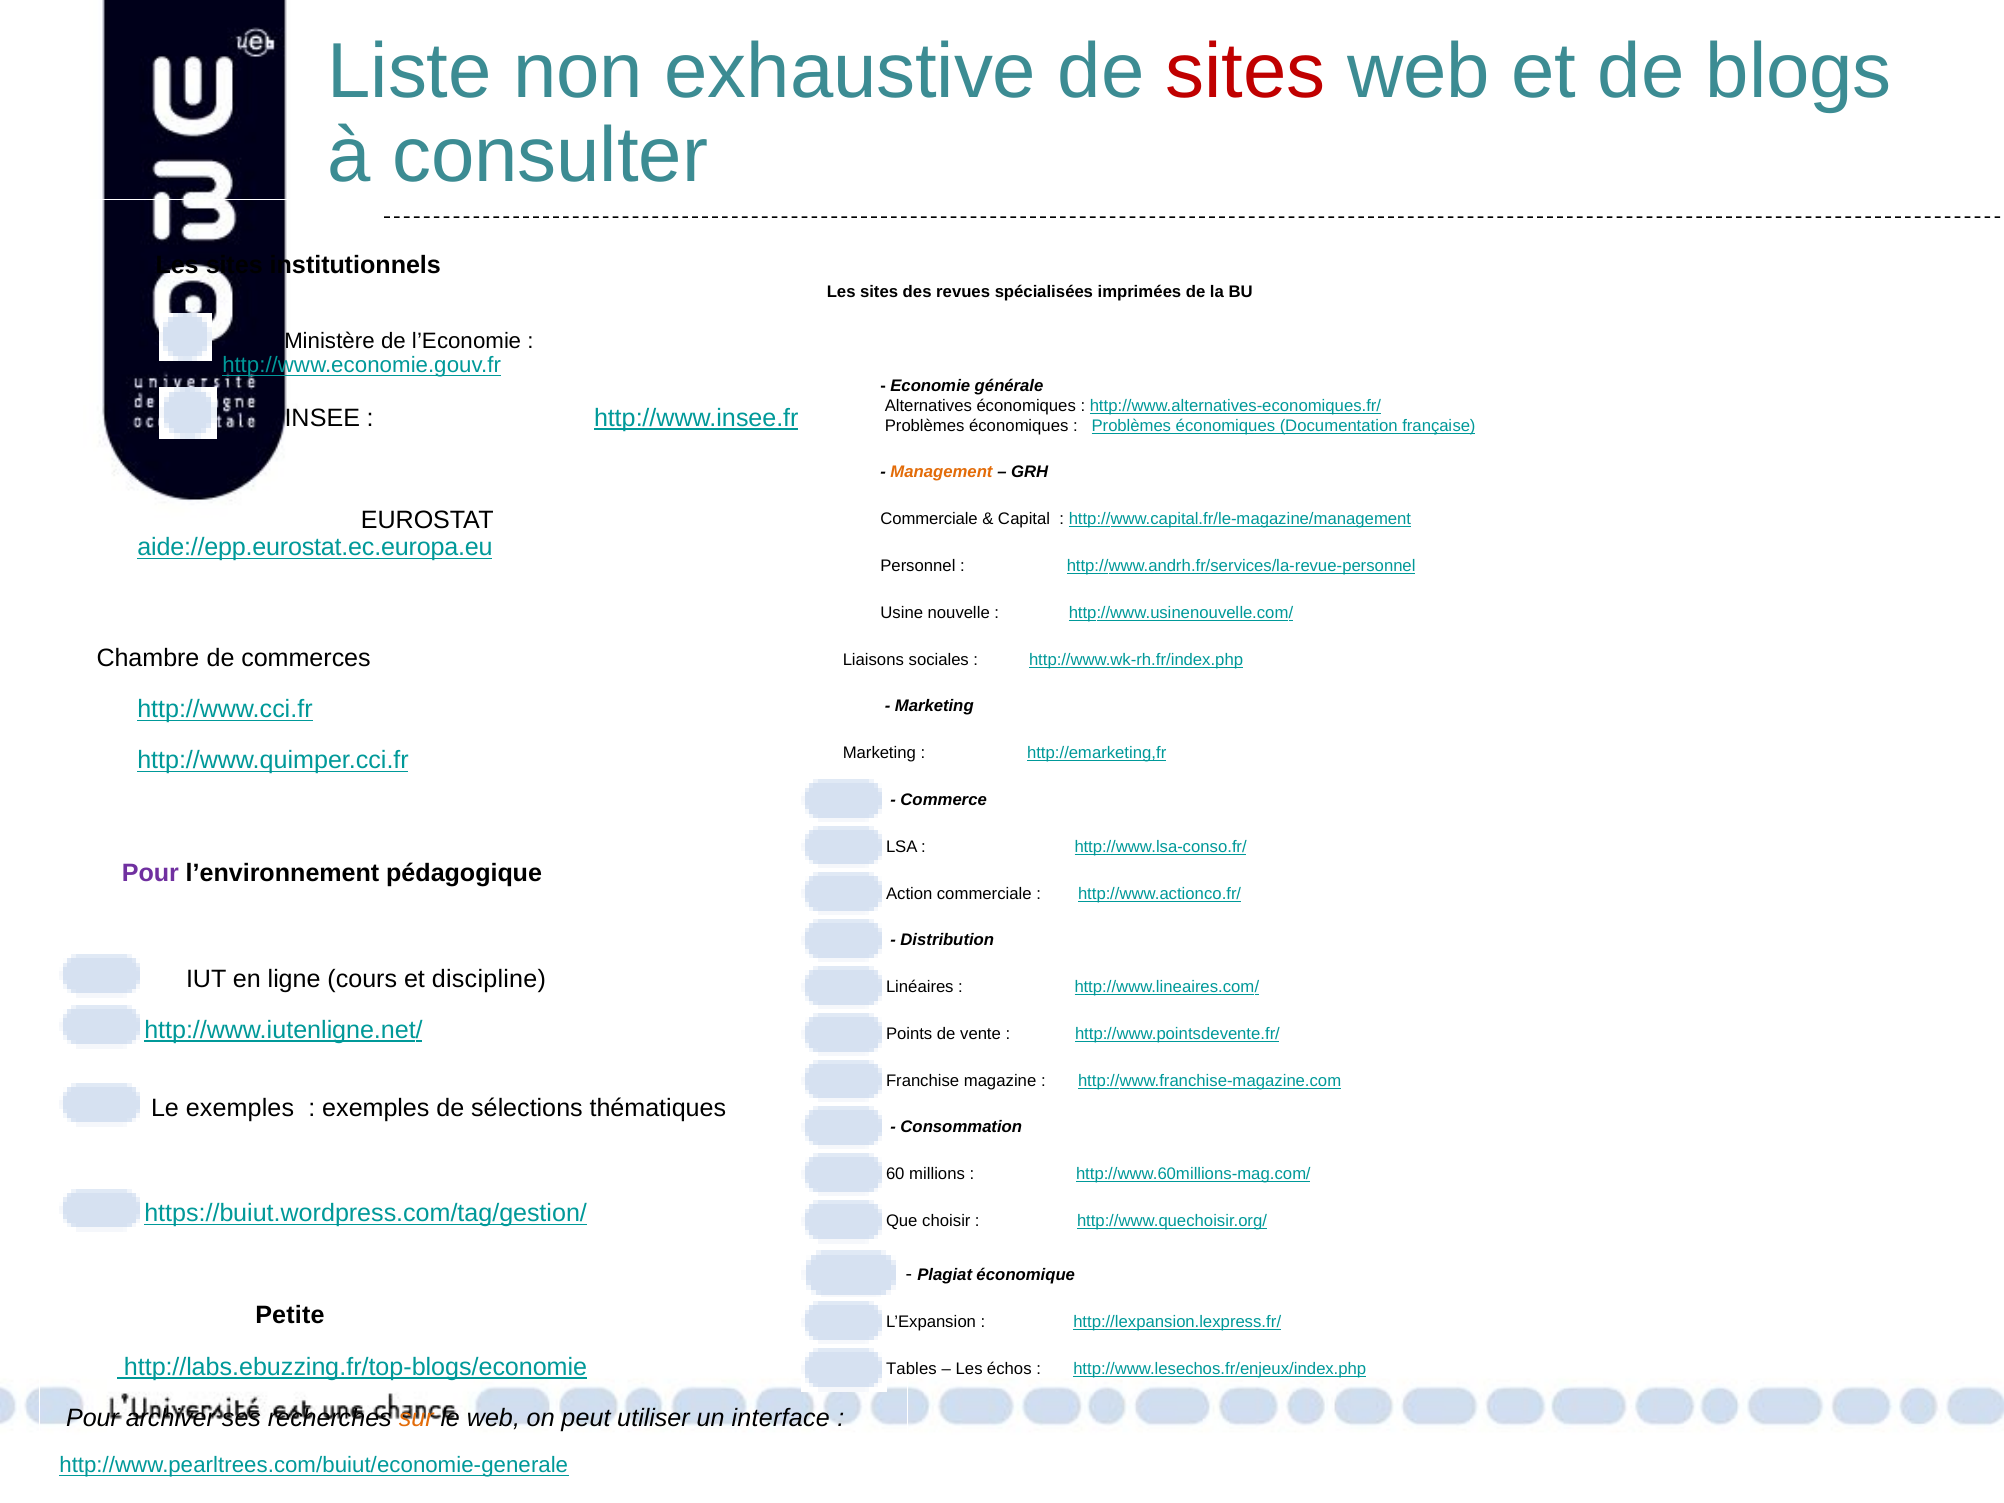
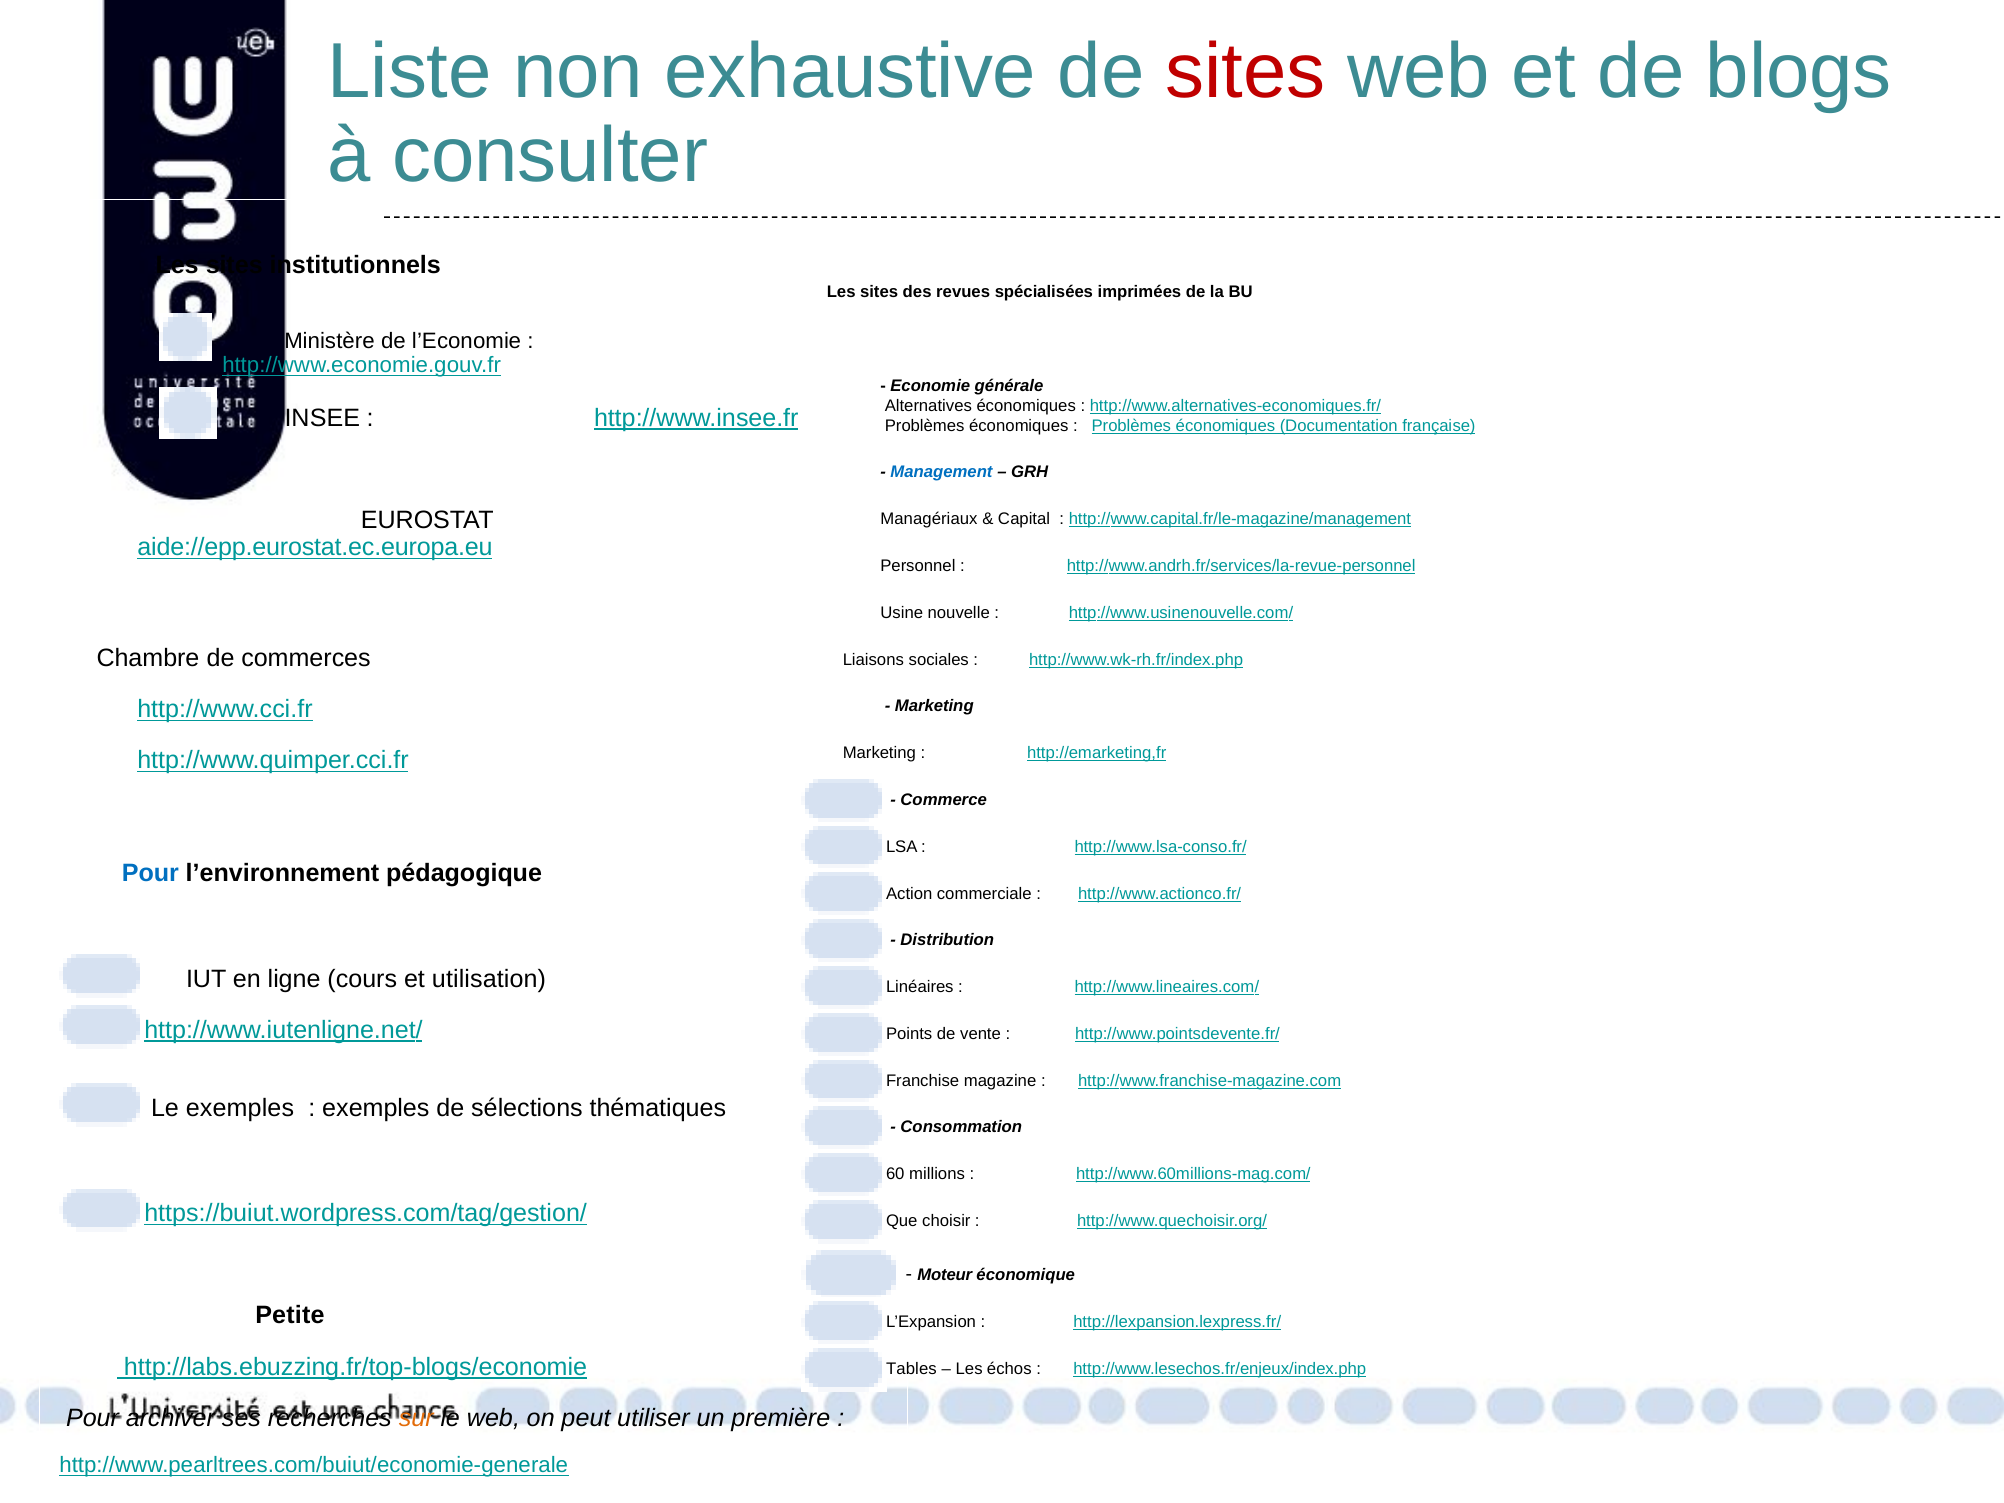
Management colour: orange -> blue (941, 472)
Commerciale: Commerciale -> Managériaux (929, 519)
Pour colour: purple -> blue (150, 873)
discipline: discipline -> utilisation (489, 979)
Plagiat: Plagiat -> Moteur (945, 1275)
interface: interface -> première (781, 1418)
